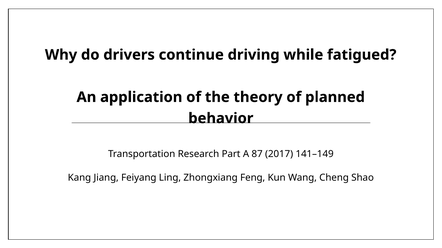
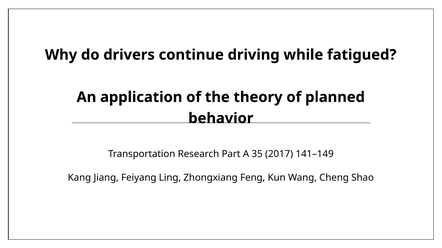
87: 87 -> 35 (257, 154)
